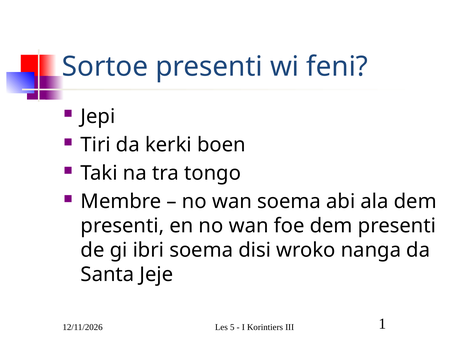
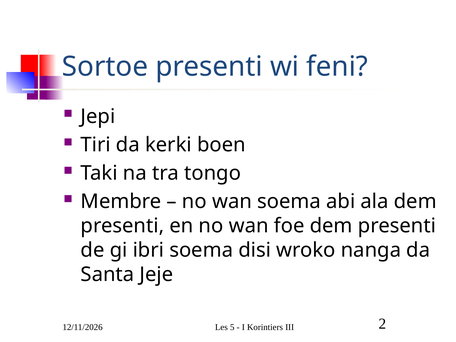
1: 1 -> 2 (382, 324)
